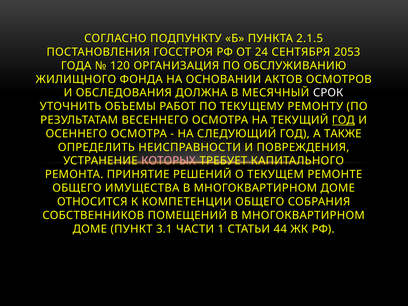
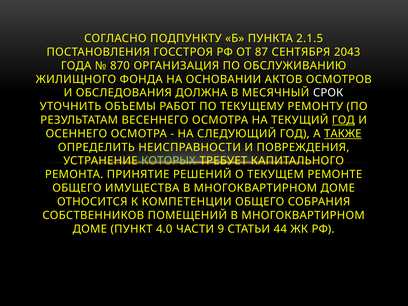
24: 24 -> 87 (261, 52)
2053: 2053 -> 2043 (347, 52)
120: 120 -> 870 (120, 66)
ТАКЖЕ underline: none -> present (343, 134)
КОТОРЫХ colour: pink -> light green (168, 161)
3.1: 3.1 -> 4.0 (164, 229)
1: 1 -> 9 (221, 229)
